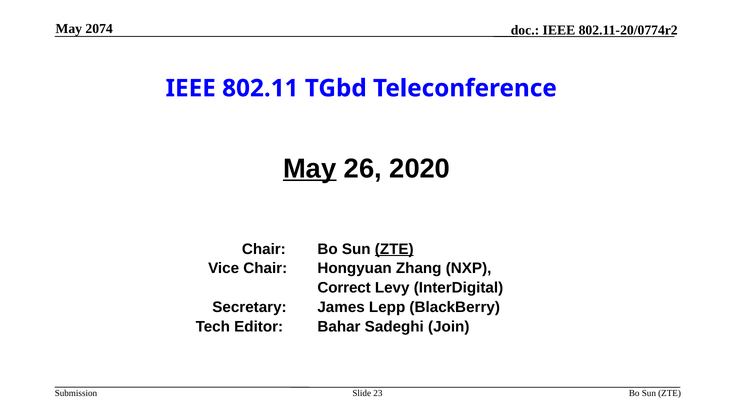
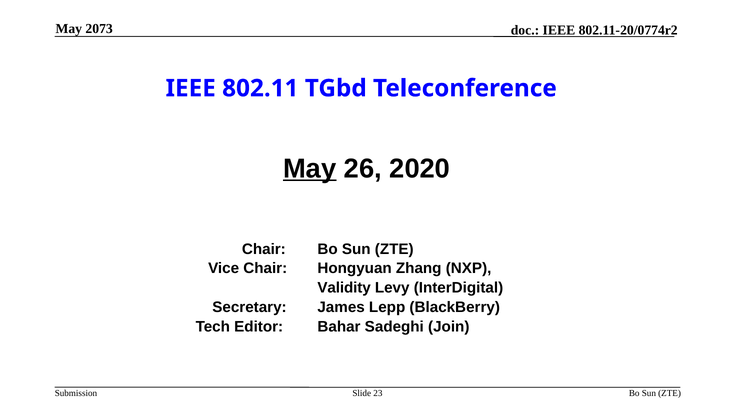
2074: 2074 -> 2073 (99, 29)
ZTE underline: present -> none (394, 249)
Correct: Correct -> Validity (344, 288)
